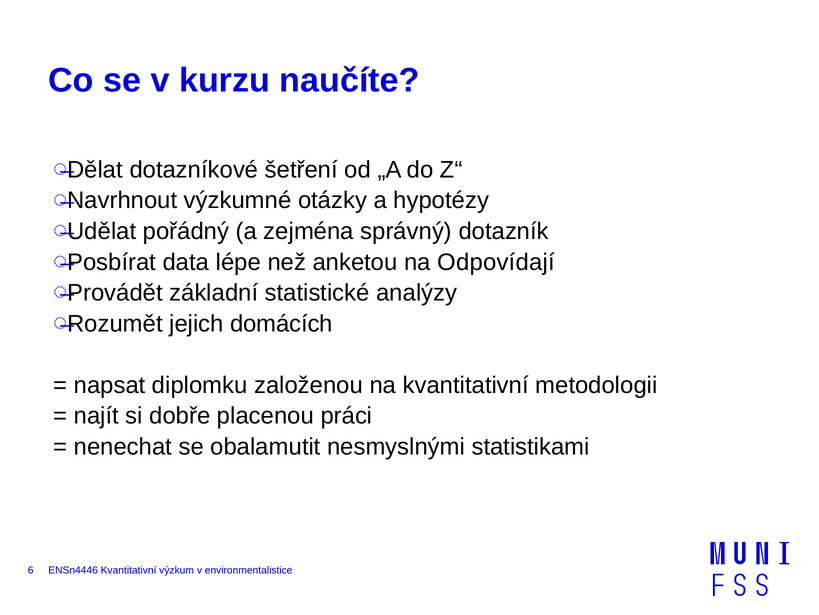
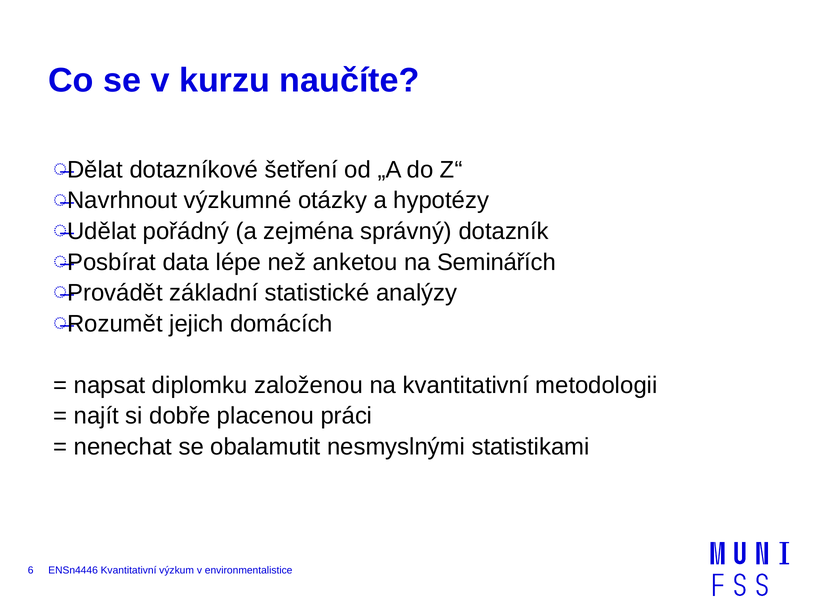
Odpovídají: Odpovídají -> Seminářích (496, 262)
